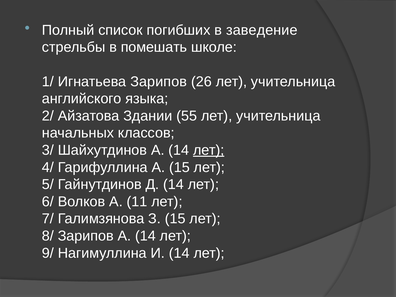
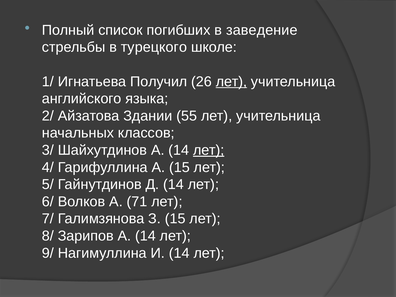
помешать: помешать -> турецкого (154, 47)
Игнатьева Зарипов: Зарипов -> Получил (159, 82)
лет underline: none -> present (231, 82)
11: 11 -> 71 (137, 202)
